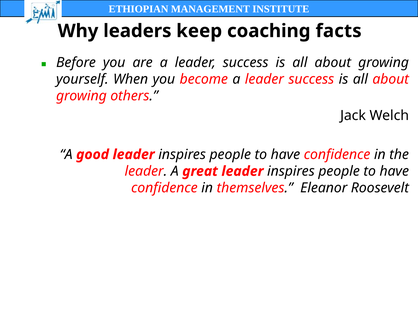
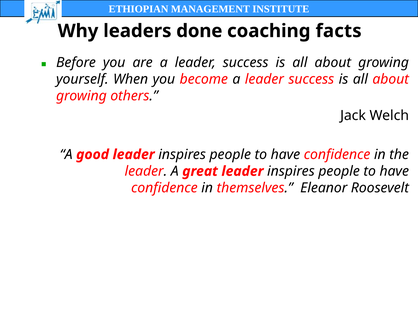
keep: keep -> done (199, 31)
